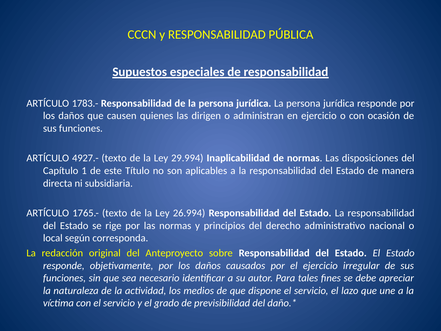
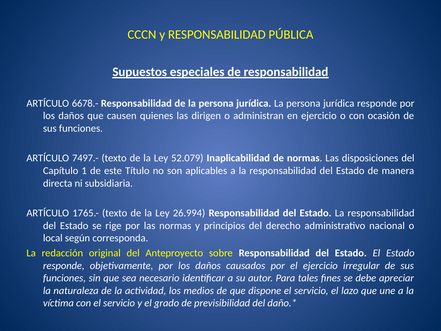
1783.-: 1783.- -> 6678.- (85, 103)
4927.-: 4927.- -> 7497.- (85, 158)
29.994: 29.994 -> 52.079 (187, 158)
